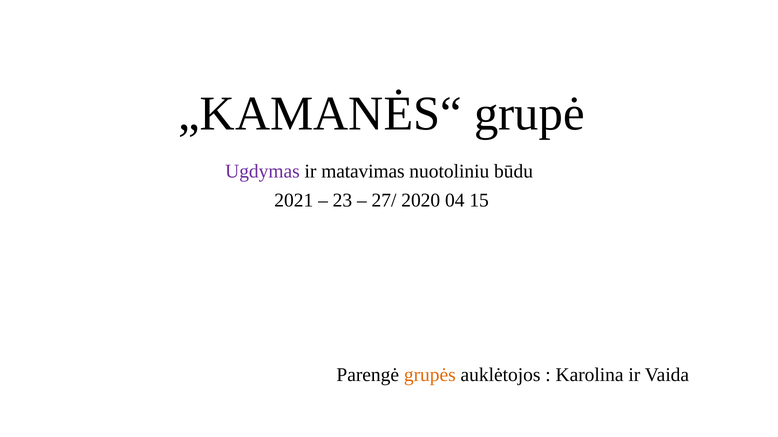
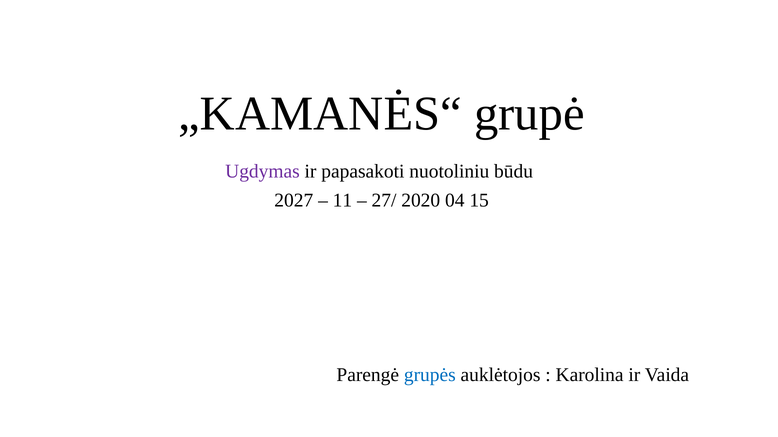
matavimas: matavimas -> papasakoti (363, 172)
2021: 2021 -> 2027 (294, 201)
23: 23 -> 11 (342, 201)
grupės colour: orange -> blue (430, 375)
